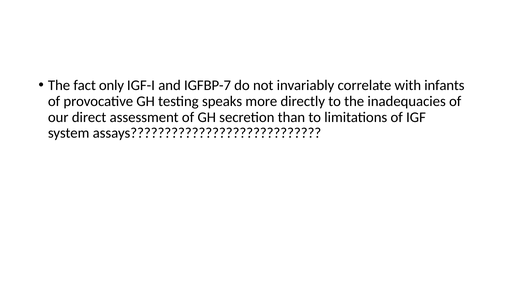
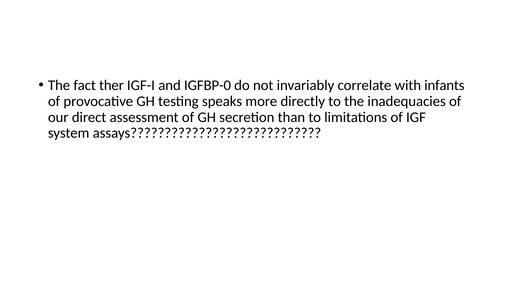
only: only -> ther (111, 85)
IGFBP-7: IGFBP-7 -> IGFBP-0 (207, 85)
